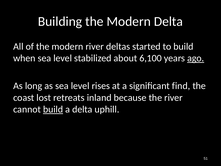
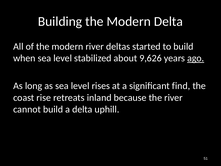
6,100: 6,100 -> 9,626 (151, 58)
lost: lost -> rise (44, 97)
build underline: present -> none (53, 109)
